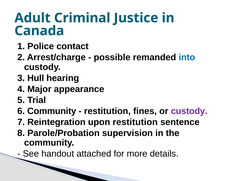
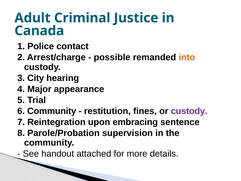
into colour: blue -> orange (187, 57)
Hull: Hull -> City (36, 78)
upon restitution: restitution -> embracing (135, 122)
